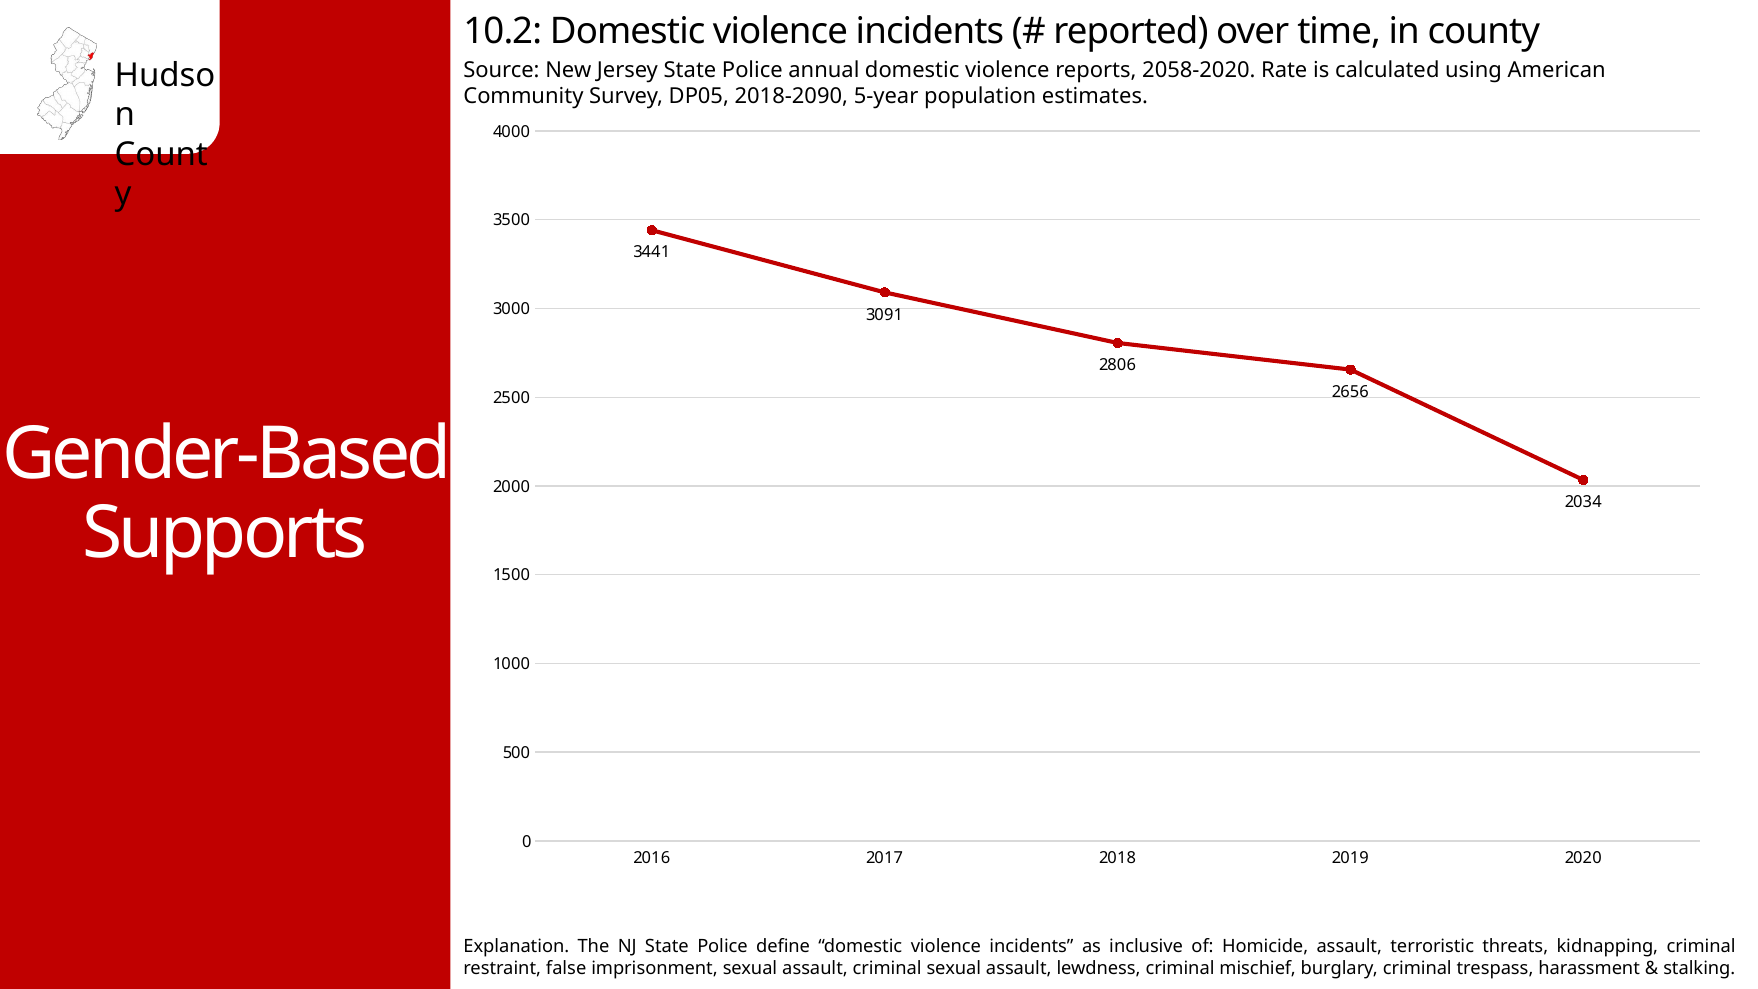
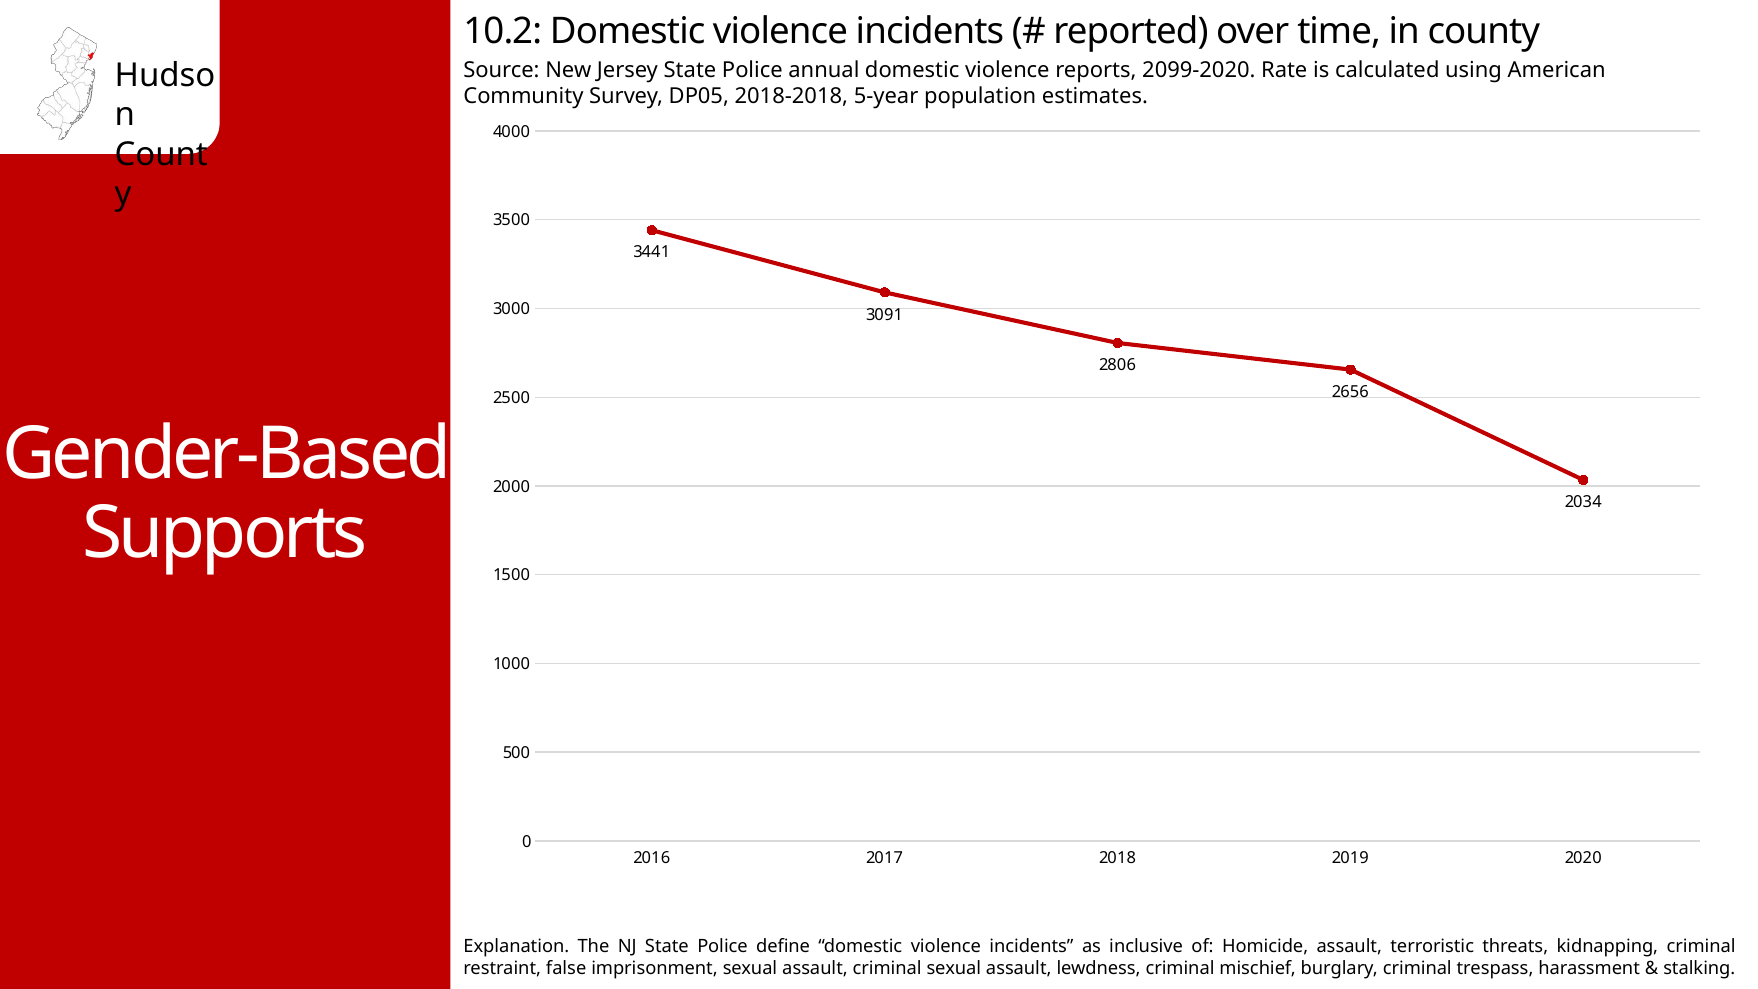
2058-2020: 2058-2020 -> 2099-2020 (1199, 70)
2018-2090: 2018-2090 -> 2018-2018 (791, 96)
